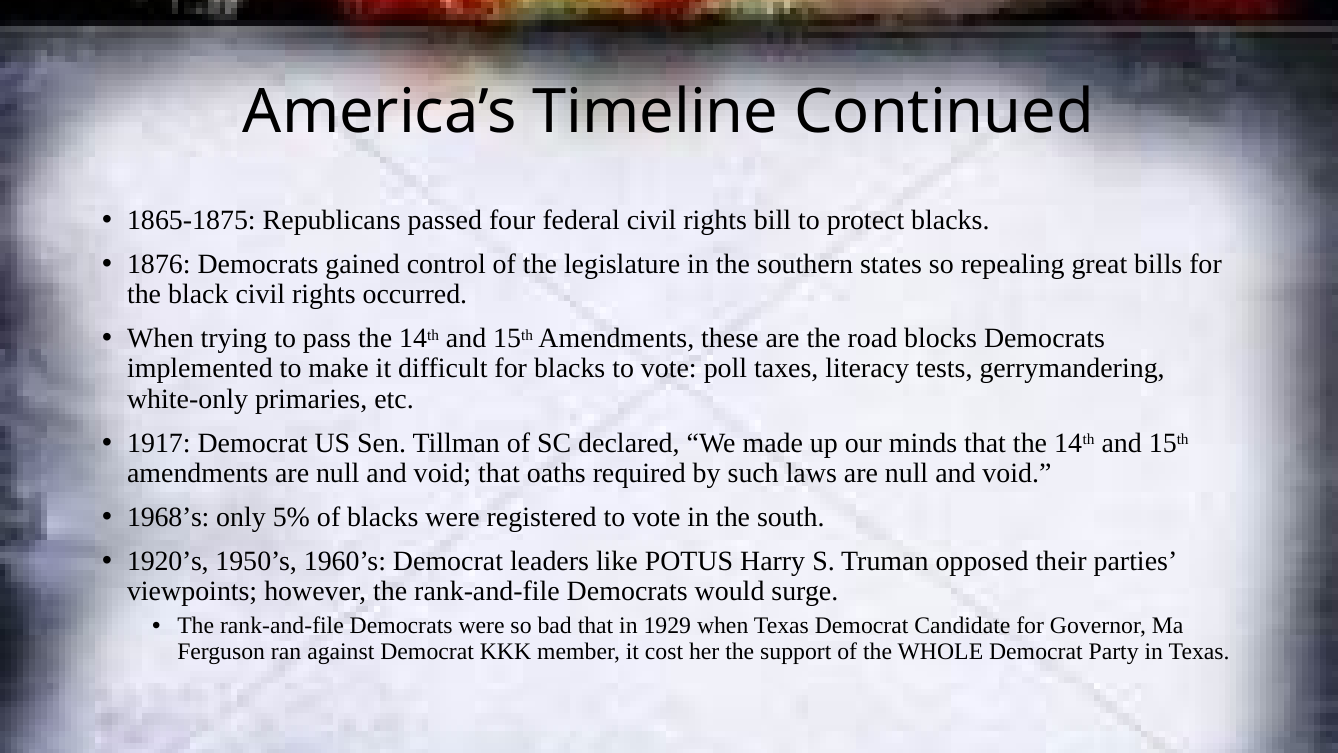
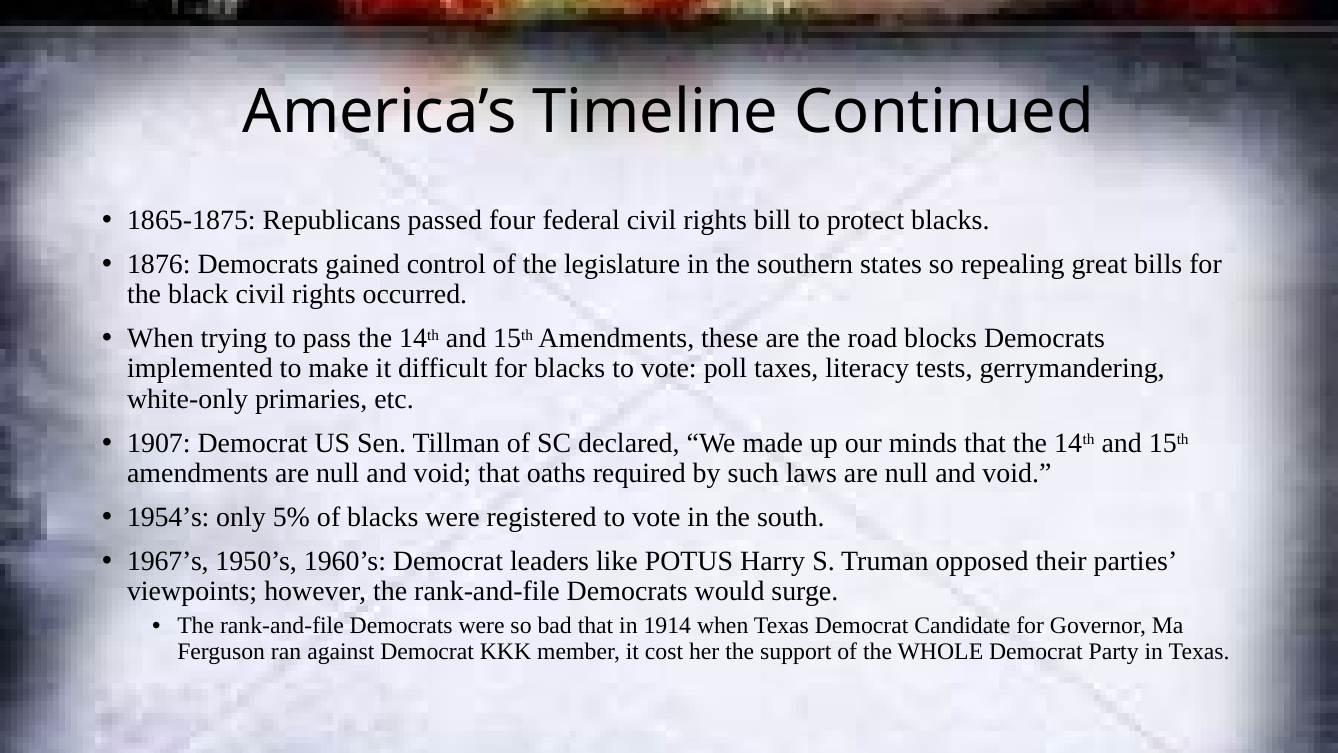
1917: 1917 -> 1907 (159, 443)
1968’s: 1968’s -> 1954’s (168, 517)
1920’s: 1920’s -> 1967’s (168, 561)
1929: 1929 -> 1914 (667, 626)
